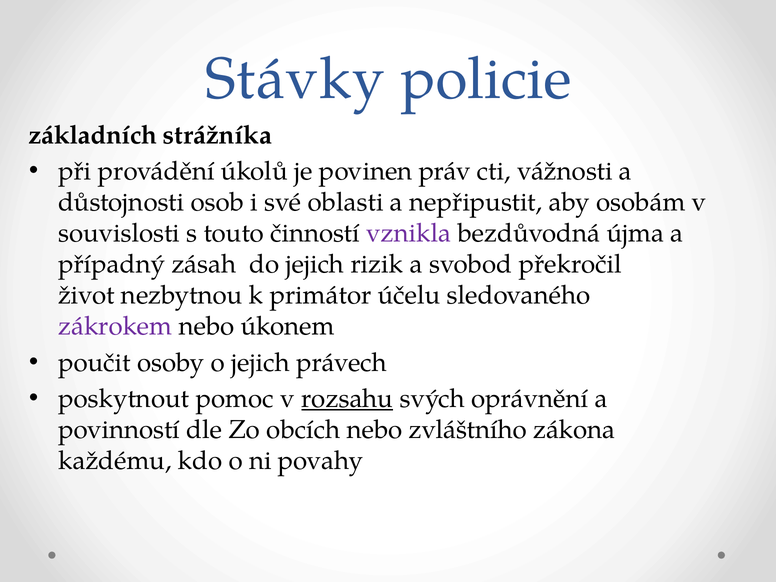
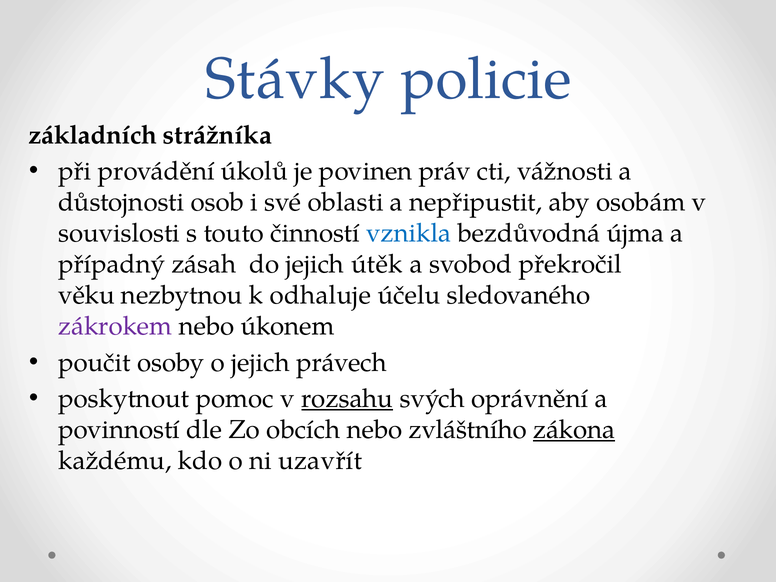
vznikla colour: purple -> blue (409, 233)
rizik: rizik -> útěk (377, 264)
život: život -> věku (86, 295)
primátor: primátor -> odhaluje (320, 295)
zákona underline: none -> present (574, 430)
povahy: povahy -> uzavřít (320, 461)
